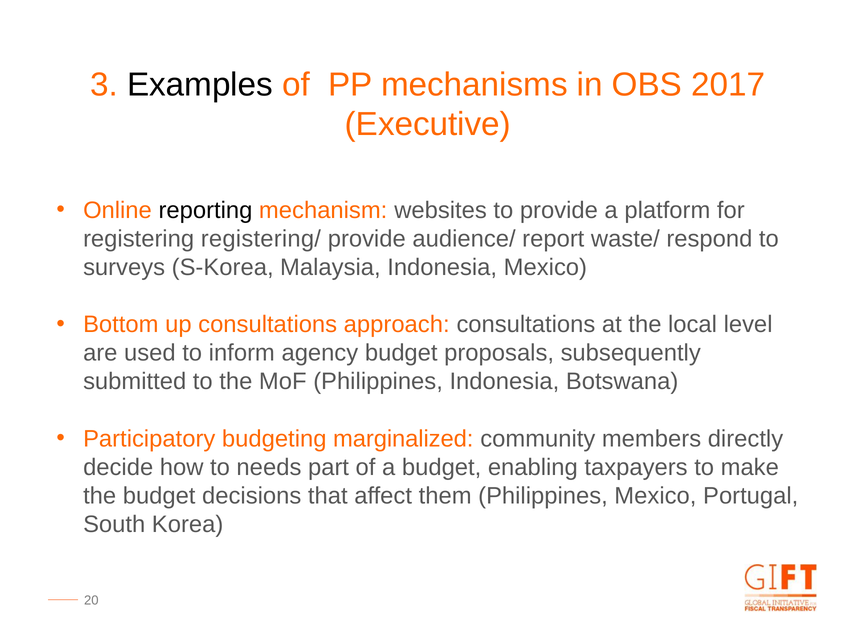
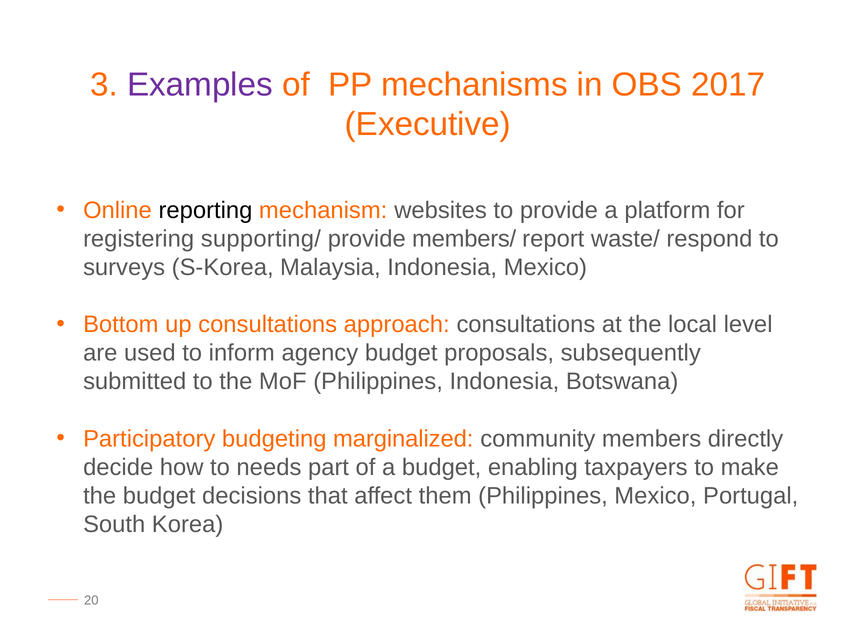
Examples colour: black -> purple (200, 85)
registering/: registering/ -> supporting/ (261, 239)
audience/: audience/ -> members/ (464, 239)
